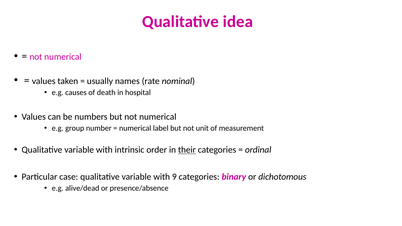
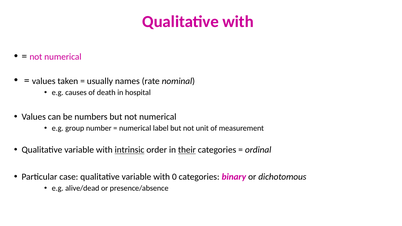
Qualitative idea: idea -> with (238, 22)
intrinsic underline: none -> present (130, 150)
9: 9 -> 0 (174, 177)
